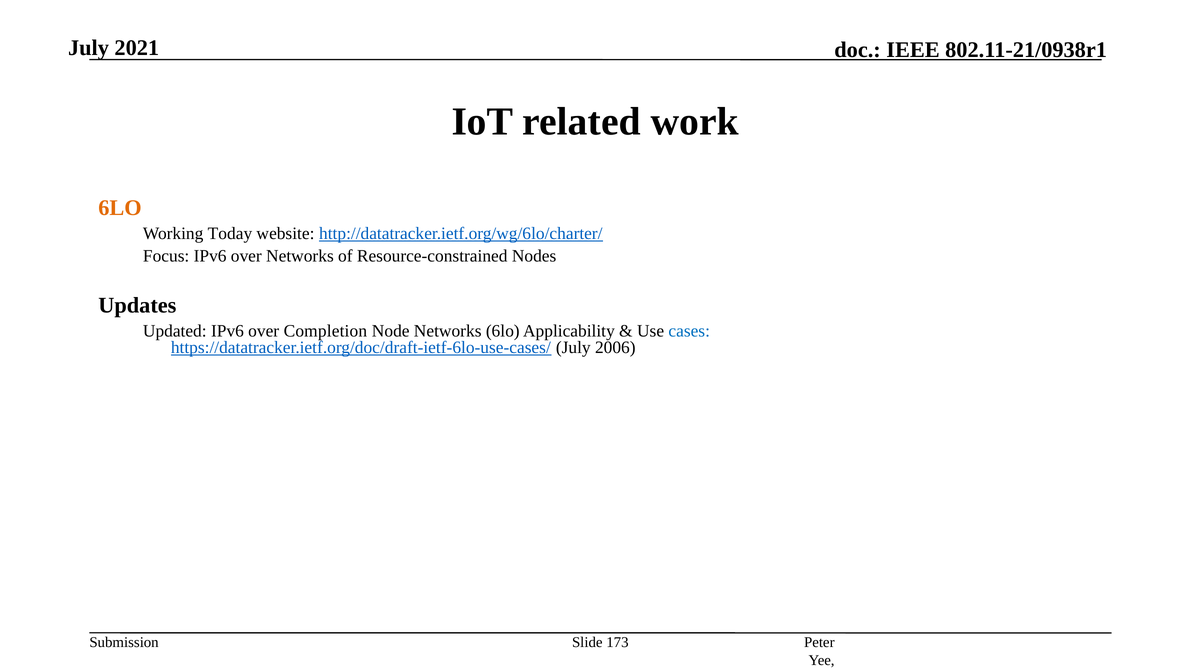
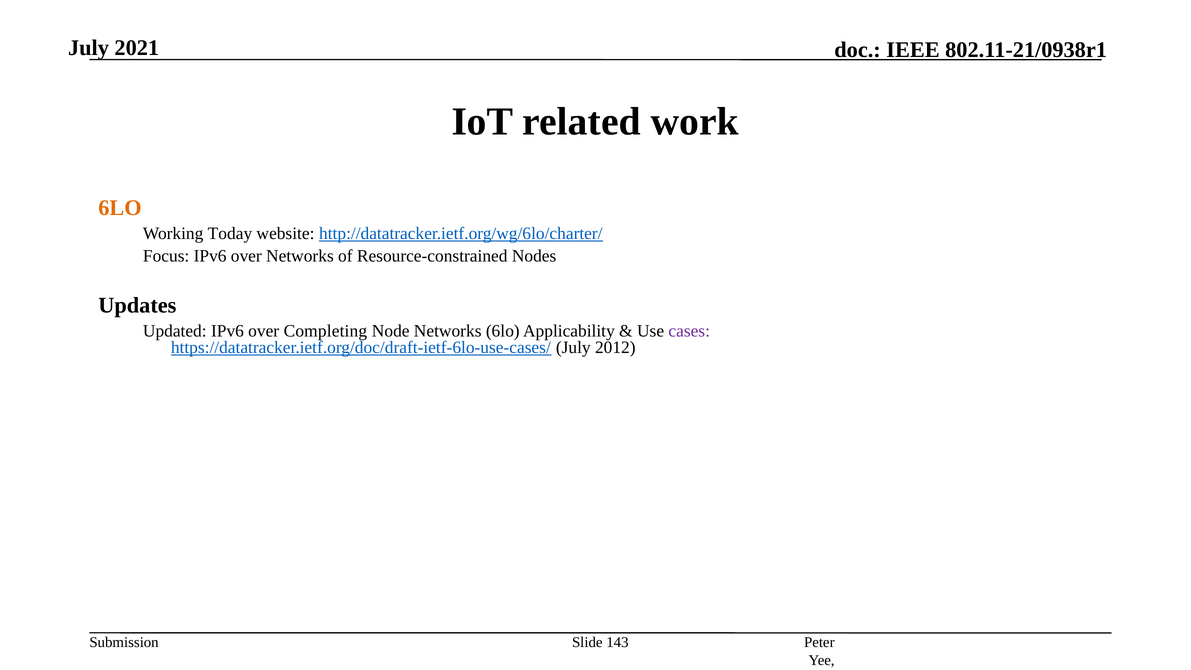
Completion: Completion -> Completing (325, 331)
cases colour: blue -> purple (689, 331)
2006: 2006 -> 2012 (615, 347)
173: 173 -> 143 (617, 643)
